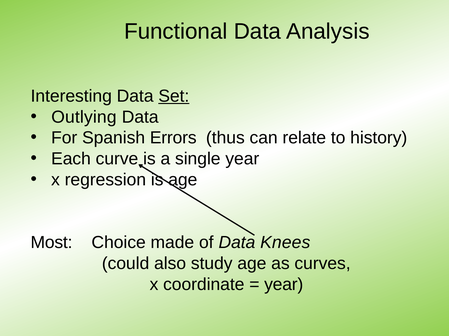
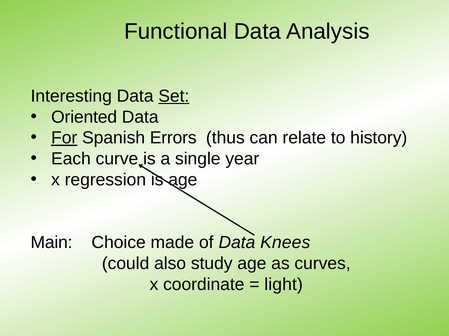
Outlying: Outlying -> Oriented (84, 117)
For underline: none -> present (64, 138)
Most: Most -> Main (52, 243)
year: year -> light (284, 285)
